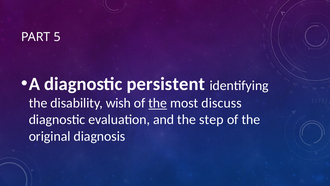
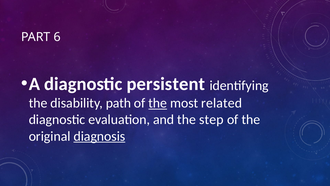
5: 5 -> 6 (57, 37)
wish: wish -> path (118, 103)
discuss: discuss -> related (222, 103)
diagnosis underline: none -> present (99, 136)
